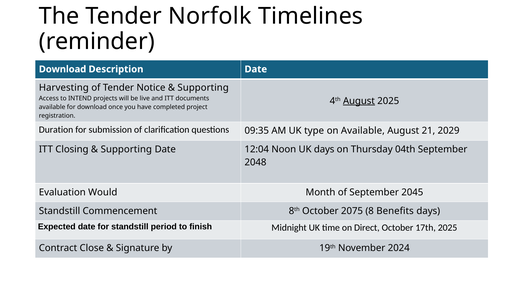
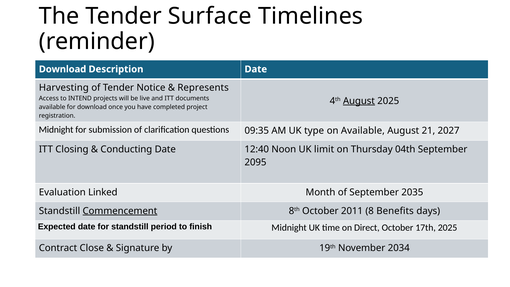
Norfolk: Norfolk -> Surface (210, 16)
Supporting: Supporting -> Represents (203, 88)
Duration: Duration -> Midnight (56, 130)
2029: 2029 -> 2027 (449, 131)
Supporting: Supporting -> Conducting (126, 149)
12:04: 12:04 -> 12:40 (257, 149)
UK days: days -> limit (324, 149)
2048: 2048 -> 2095 (255, 162)
Would: Would -> Linked (103, 192)
2045: 2045 -> 2035 (412, 192)
Commencement underline: none -> present (120, 211)
2075: 2075 -> 2011 (352, 211)
2024: 2024 -> 2034 (399, 248)
